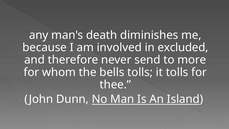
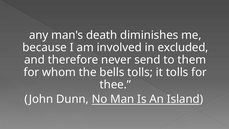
more: more -> them (192, 60)
